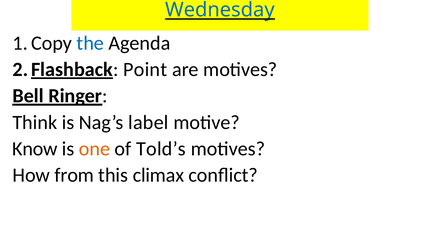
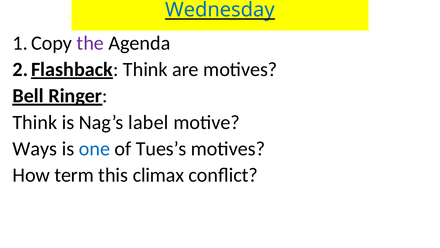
the colour: blue -> purple (90, 43)
Point: Point -> Think (145, 69)
Know: Know -> Ways (35, 149)
one colour: orange -> blue (94, 149)
Told’s: Told’s -> Tues’s (161, 149)
from: from -> term (74, 175)
